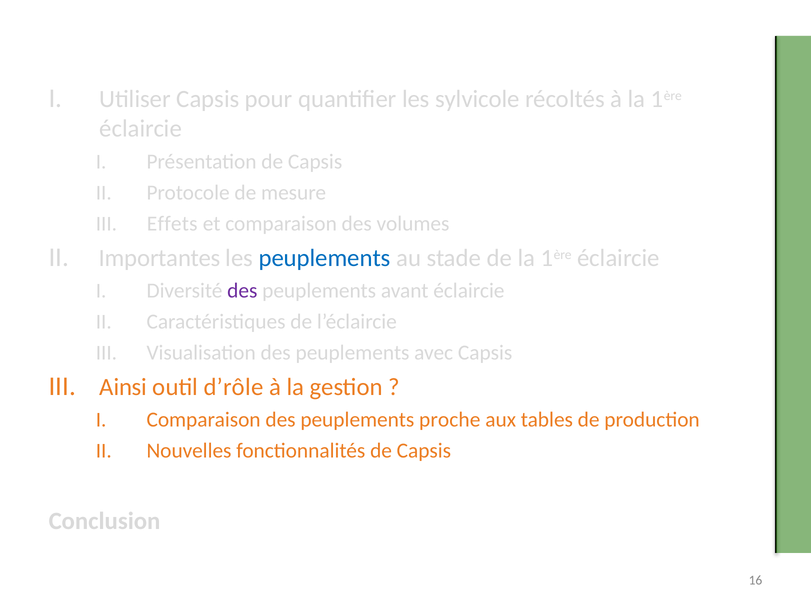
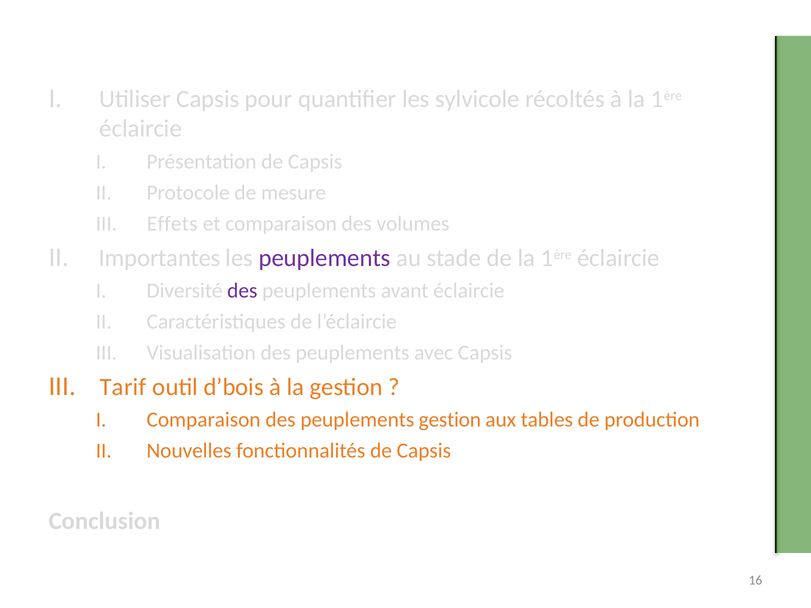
peuplements colour: blue -> purple (325, 258)
Ainsi: Ainsi -> Tarif (123, 387)
d’rôle: d’rôle -> d’bois (234, 387)
peuplements proche: proche -> gestion (450, 420)
